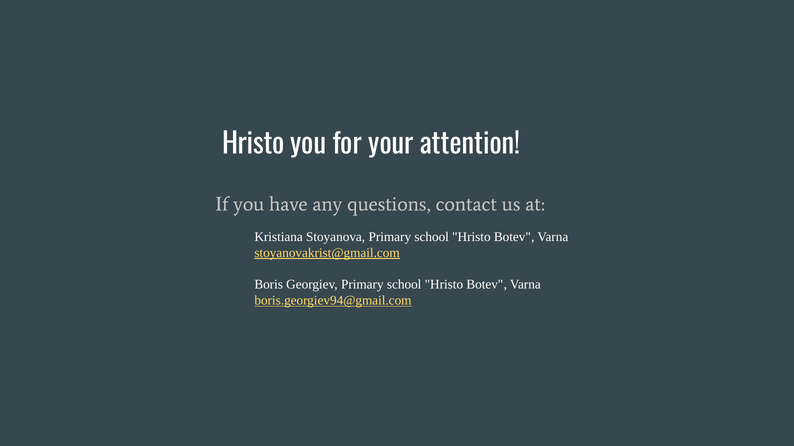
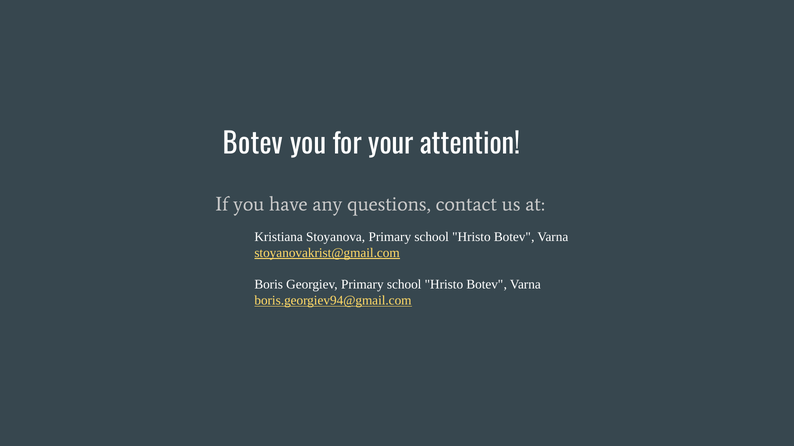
Hristo: Hristo -> Botev (253, 145)
